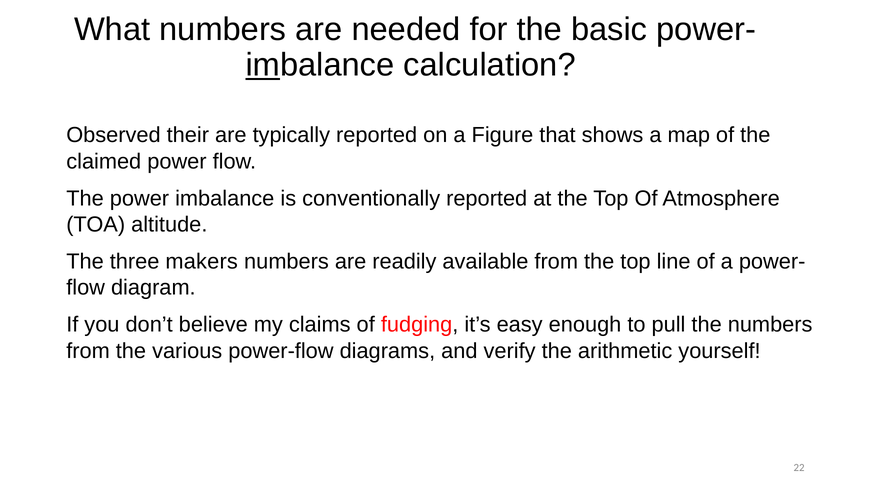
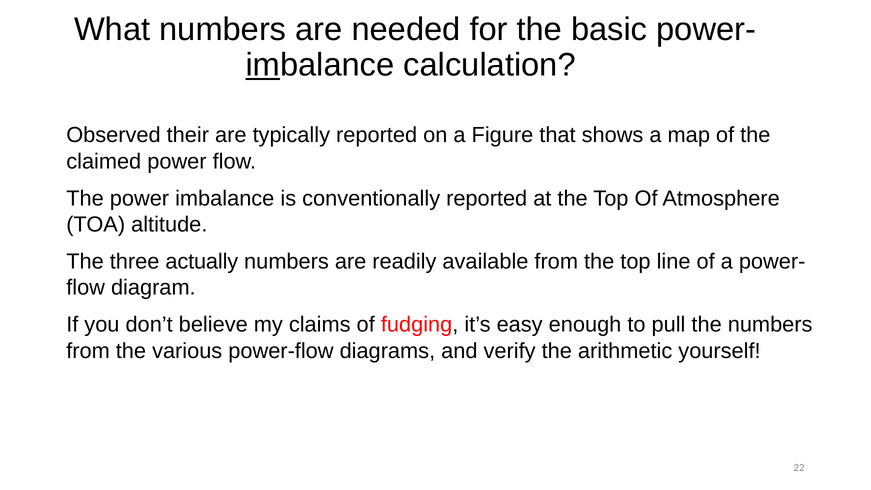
makers: makers -> actually (202, 262)
